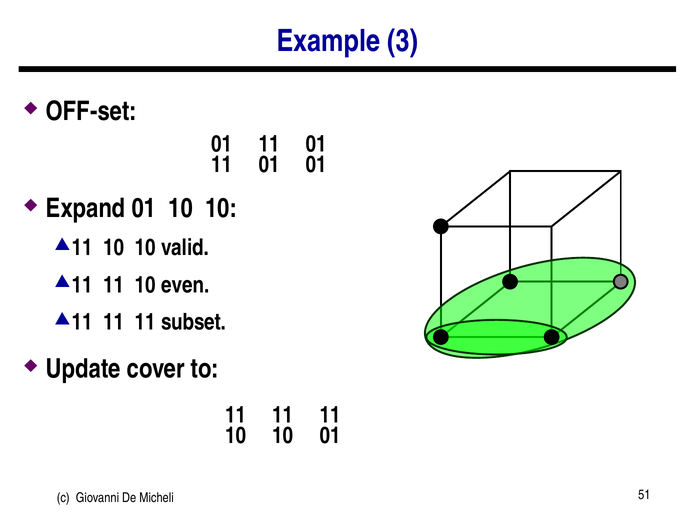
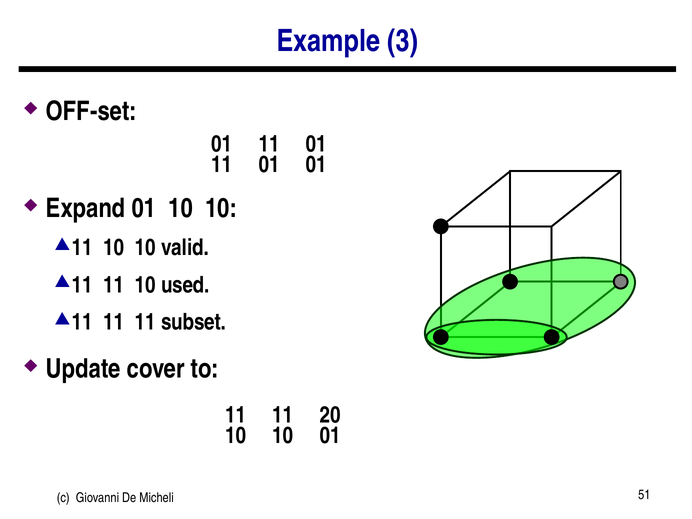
even: even -> used (185, 285)
11 11 11: 11 -> 20 (330, 415)
